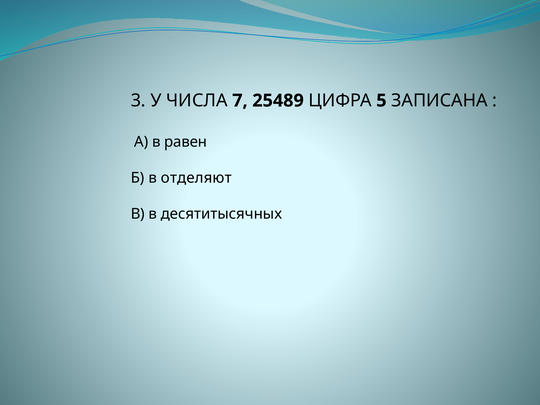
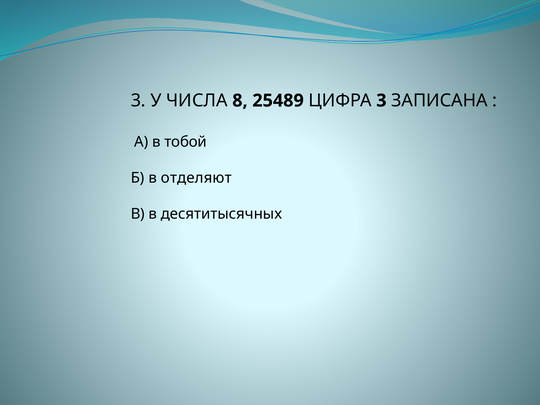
7: 7 -> 8 (240, 101)
ЦИФРА 5: 5 -> 3 (381, 101)
равен: равен -> тобой (186, 142)
